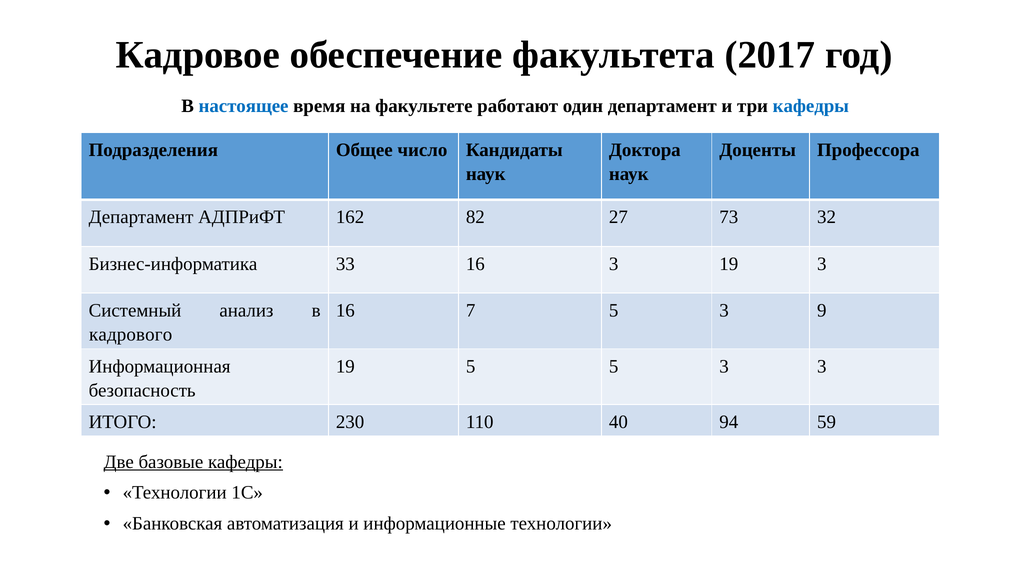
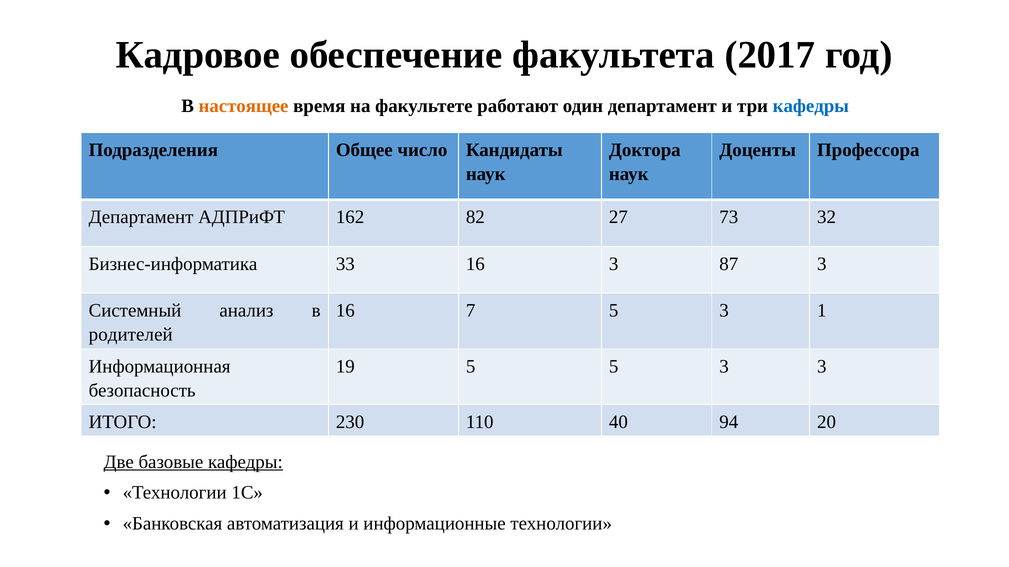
настоящее colour: blue -> orange (244, 106)
3 19: 19 -> 87 (729, 264)
9: 9 -> 1 (822, 311)
кадрового: кадрового -> родителей (131, 335)
59: 59 -> 20 (827, 422)
